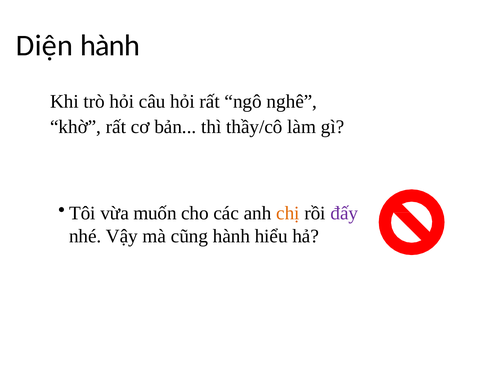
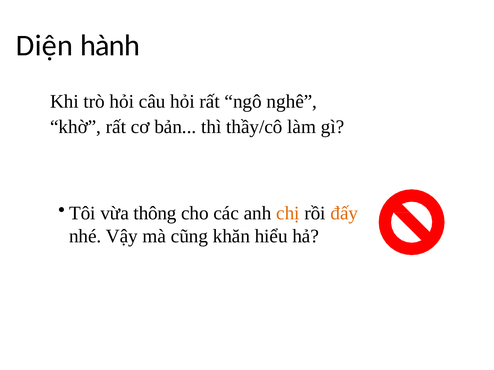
muốn: muốn -> thông (155, 213)
đấy colour: purple -> orange (344, 213)
cũng hành: hành -> khăn (231, 236)
